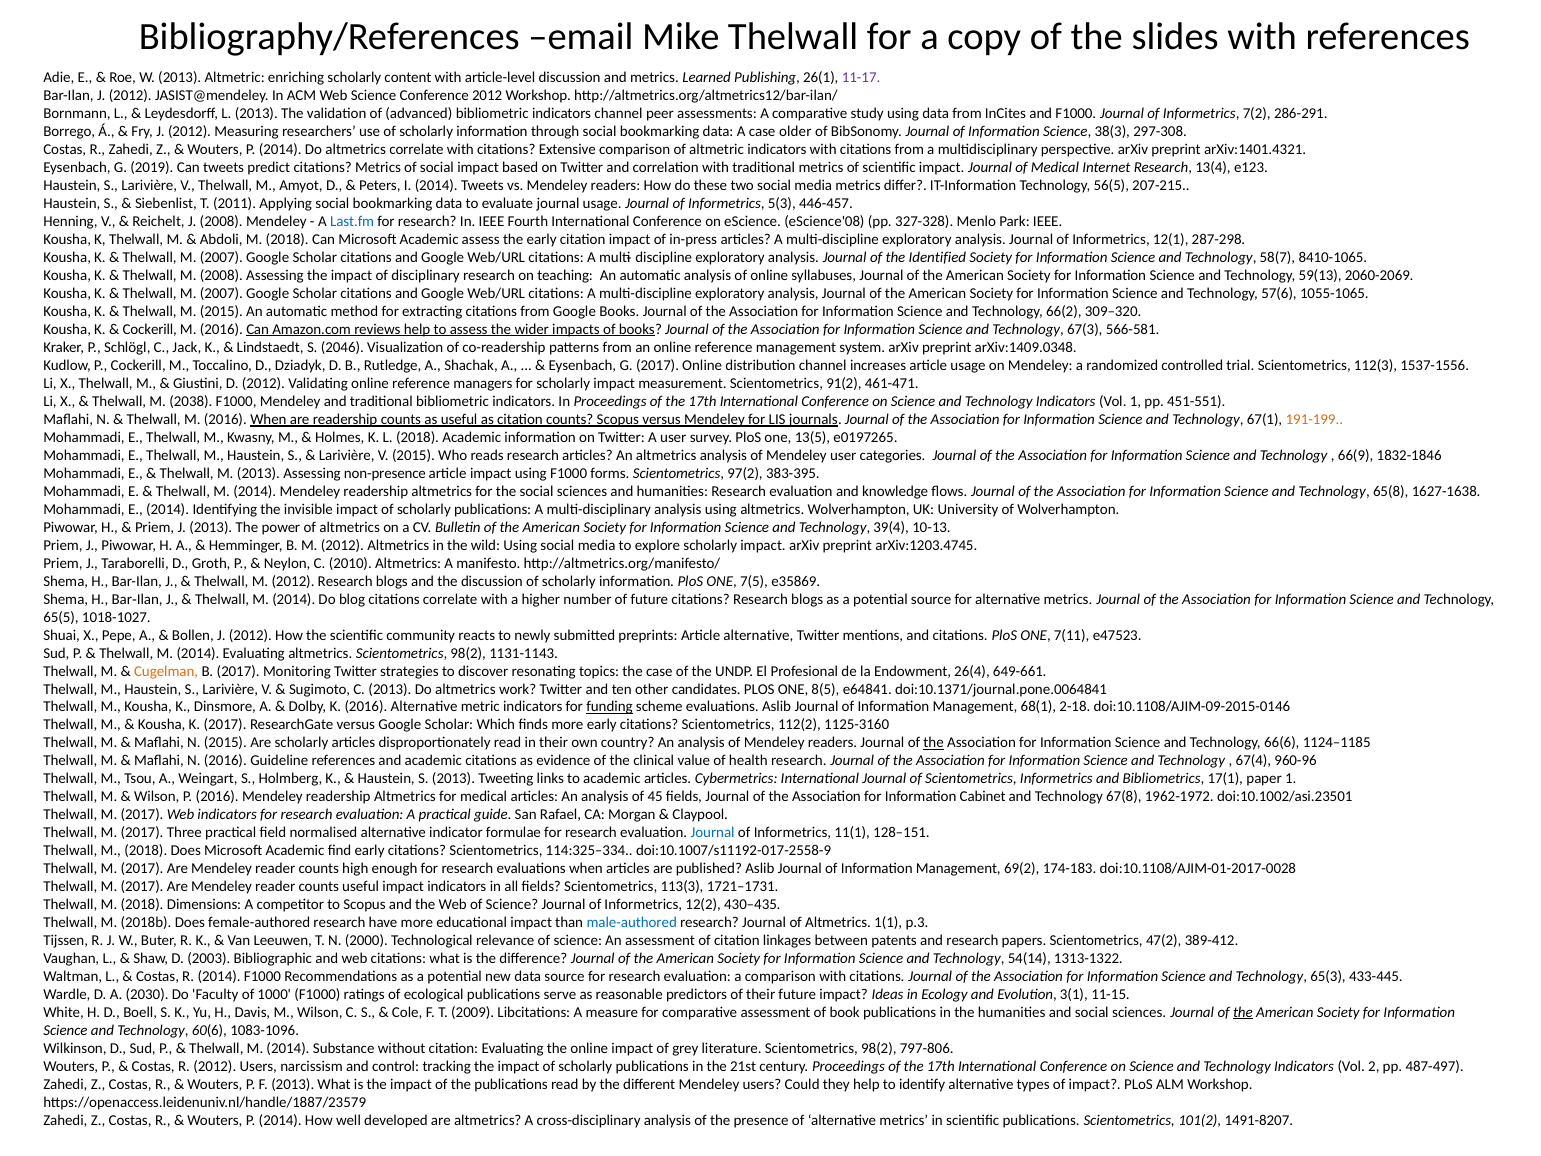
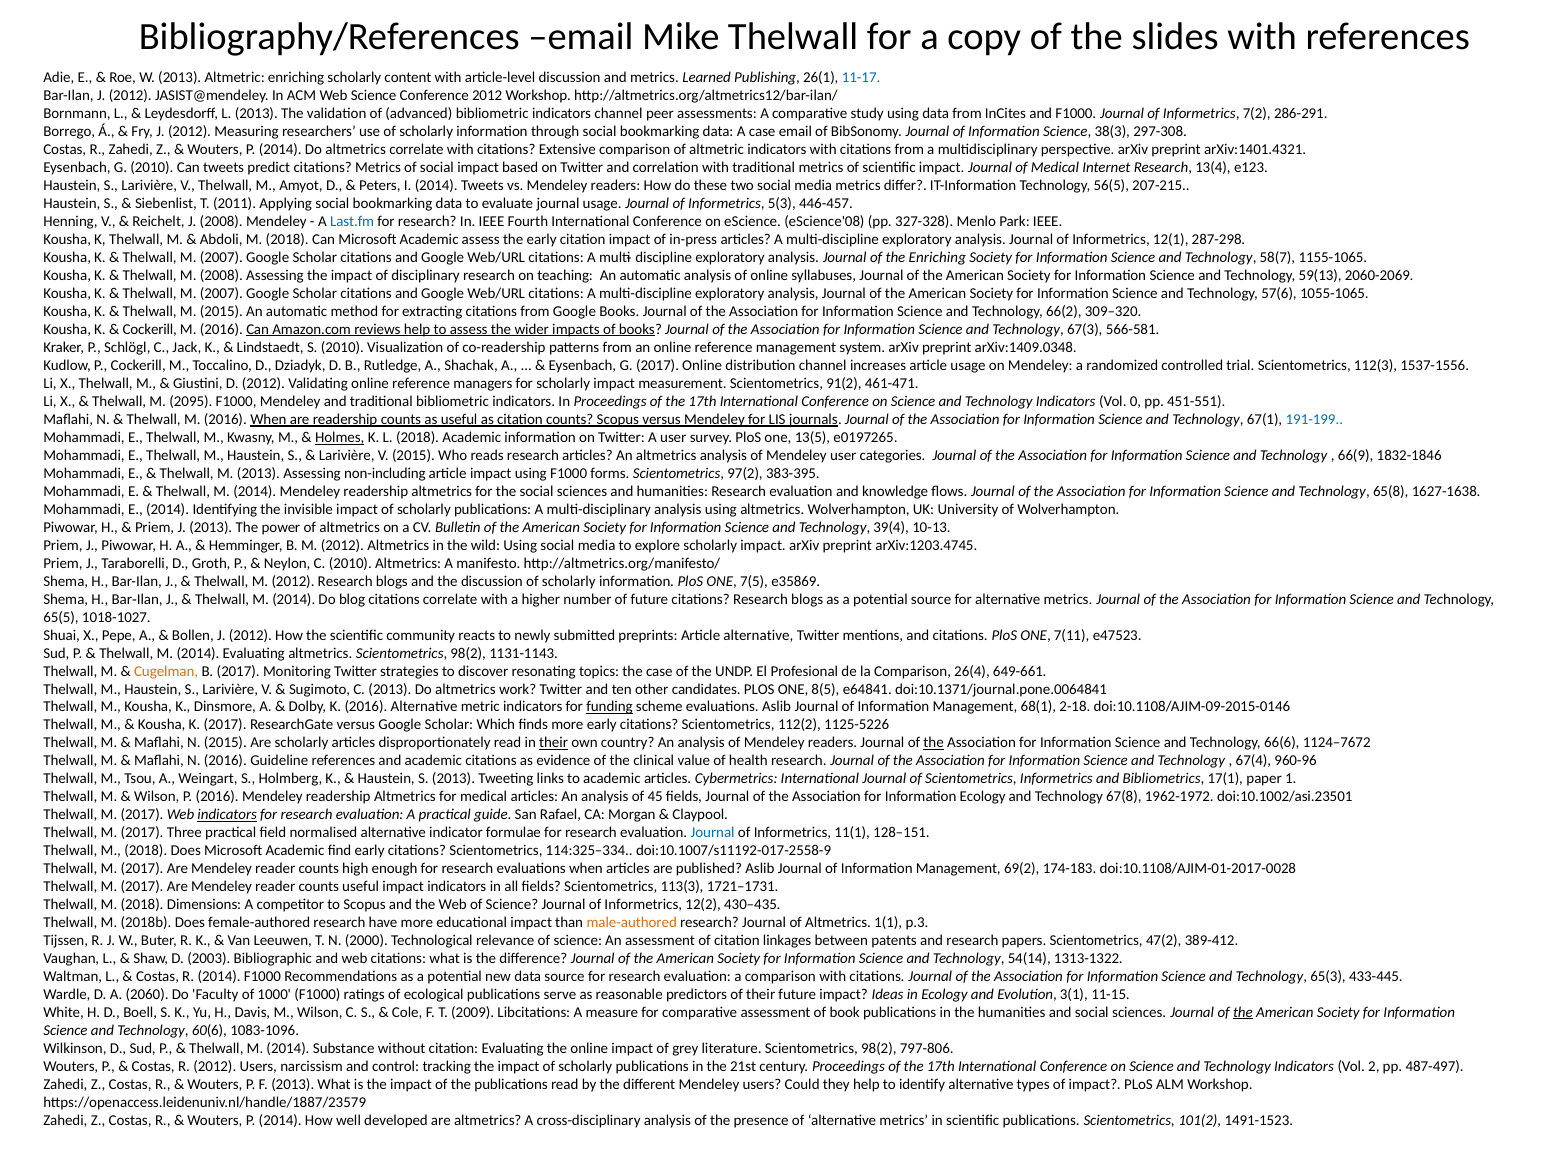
11-17 colour: purple -> blue (861, 78)
case older: older -> email (795, 132)
G 2019: 2019 -> 2010 (152, 168)
the Identified: Identified -> Enriching (937, 257)
8410-1065: 8410-1065 -> 1155-1065 (1333, 257)
S 2046: 2046 -> 2010 (342, 347)
2038: 2038 -> 2095 (191, 401)
Vol 1: 1 -> 0 (1135, 401)
191-199 colour: orange -> blue (1314, 419)
Holmes underline: none -> present (340, 438)
non-presence: non-presence -> non-including (385, 473)
la Endowment: Endowment -> Comparison (913, 671)
1125-3160: 1125-3160 -> 1125-5226 (857, 725)
their underline: none -> present (554, 743)
1124–1185: 1124–1185 -> 1124–7672 (1337, 743)
Information Cabinet: Cabinet -> Ecology (983, 797)
indicators underline: none -> present (227, 815)
male-authored colour: blue -> orange (632, 922)
2030: 2030 -> 2060 (147, 994)
1491-8207: 1491-8207 -> 1491-1523 (1259, 1120)
